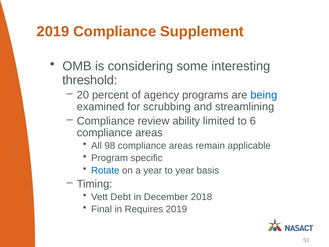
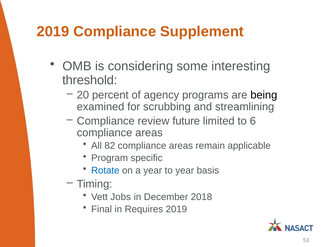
being colour: blue -> black (264, 95)
ability: ability -> future (186, 121)
98: 98 -> 82 (110, 146)
Debt: Debt -> Jobs (121, 197)
